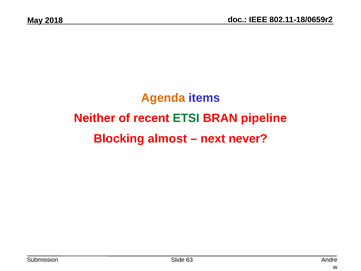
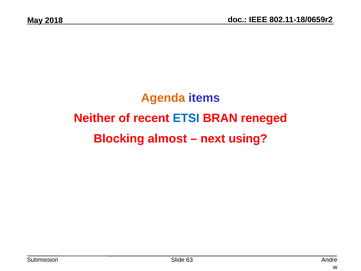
ETSI colour: green -> blue (186, 118)
pipeline: pipeline -> reneged (264, 118)
never: never -> using (248, 139)
